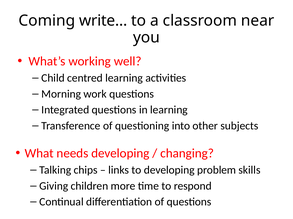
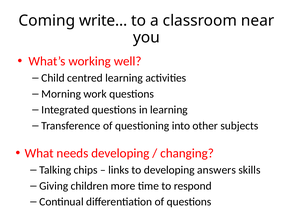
problem: problem -> answers (217, 171)
